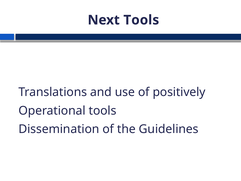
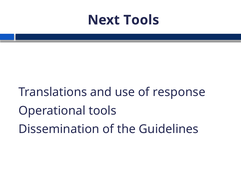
positively: positively -> response (179, 92)
